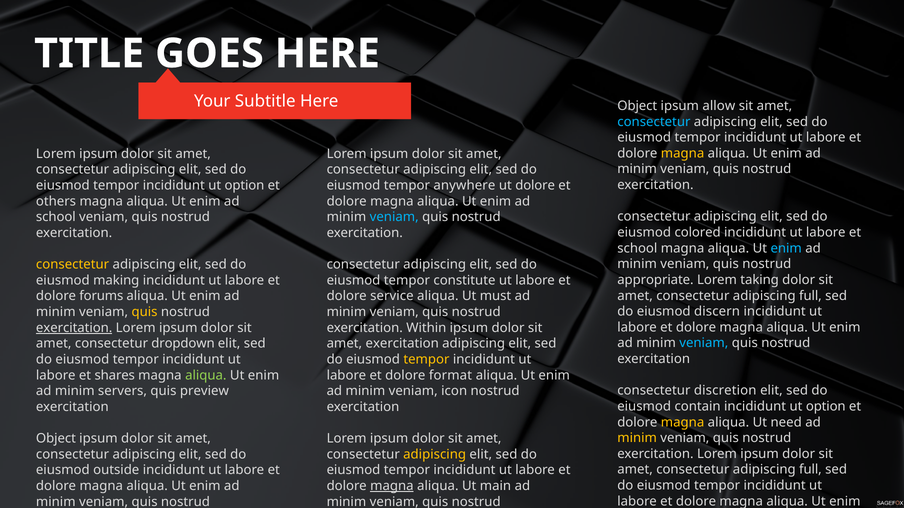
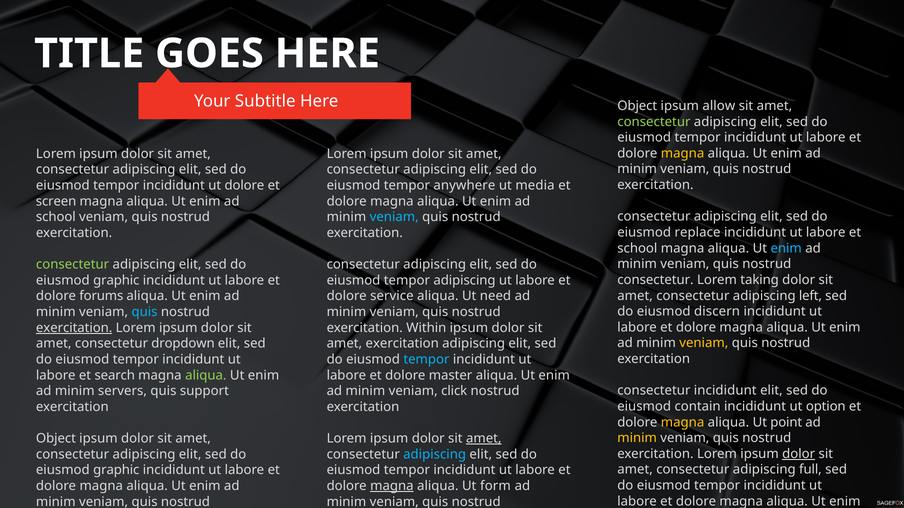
consectetur colour: light blue -> light green (654, 122)
tempor incididunt ut option: option -> dolore (244, 186)
ut dolore: dolore -> media (535, 186)
others: others -> screen (56, 201)
colored: colored -> replace (698, 233)
consectetur colour: yellow -> light green (73, 265)
appropriate: appropriate -> consectetur (655, 280)
making: making -> graphic (116, 281)
tempor constitute: constitute -> adipiscing (464, 281)
full: full -> left (810, 296)
must: must -> need (495, 296)
quis colour: yellow -> light blue (145, 312)
veniam colour: light blue -> yellow (704, 343)
tempor colour: yellow -> light blue (426, 360)
shares: shares -> search (115, 376)
format: format -> master (451, 376)
consectetur discretion: discretion -> incididunt (725, 391)
preview: preview -> support (204, 391)
icon: icon -> click (454, 391)
need: need -> point (786, 423)
amet underline: none -> present (484, 439)
dolor underline: none -> present (799, 454)
adipiscing colour: yellow -> light blue (435, 455)
outside: outside -> graphic (116, 471)
main: main -> form (495, 486)
